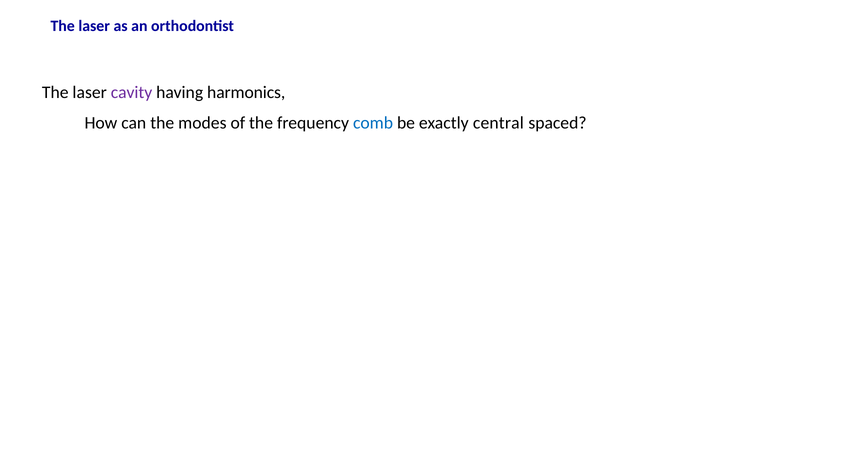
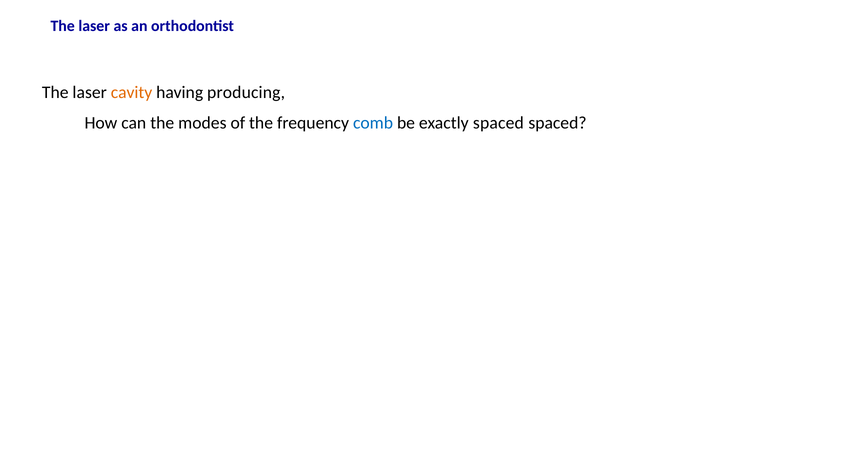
cavity colour: purple -> orange (132, 92)
harmonics: harmonics -> producing (246, 92)
exactly central: central -> spaced (498, 123)
